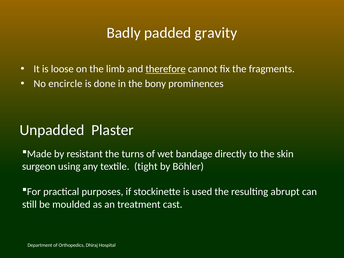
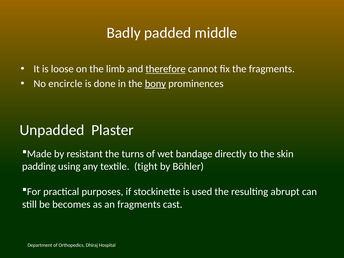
gravity: gravity -> middle (216, 33)
bony underline: none -> present (155, 84)
surgeon: surgeon -> padding (39, 166)
moulded: moulded -> becomes (71, 204)
an treatment: treatment -> fragments (139, 204)
